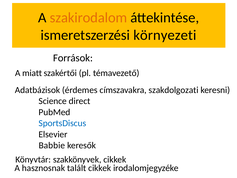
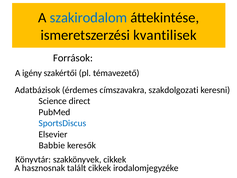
szakirodalom colour: orange -> blue (88, 18)
környezeti: környezeti -> kvantilisek (165, 35)
miatt: miatt -> igény (32, 73)
